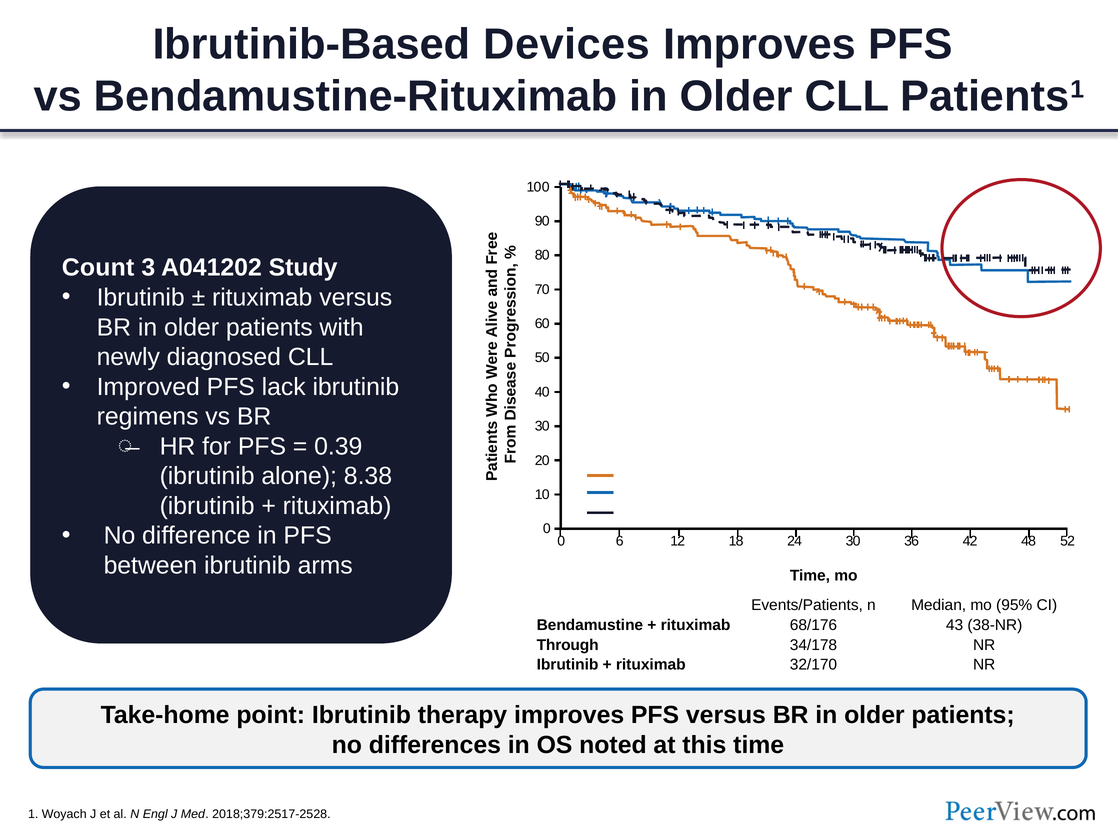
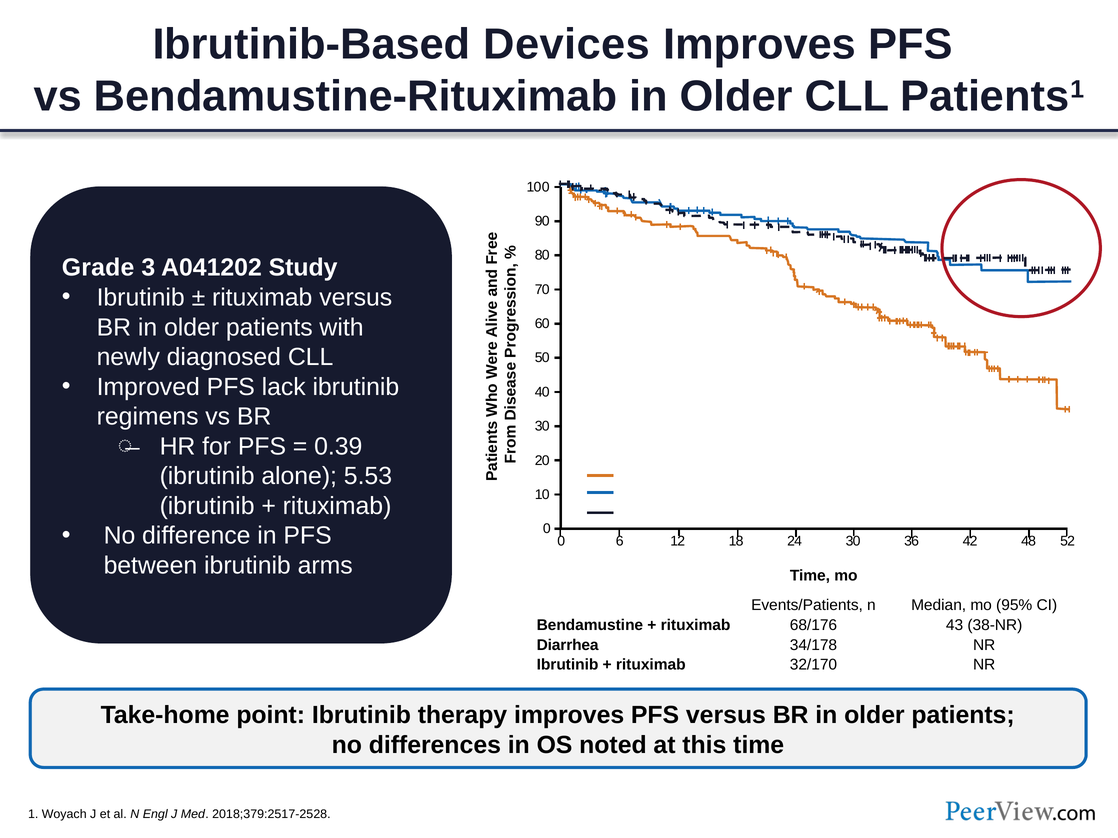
Count: Count -> Grade (98, 268)
8.38: 8.38 -> 5.53 (368, 477)
Through: Through -> Diarrhea (568, 645)
